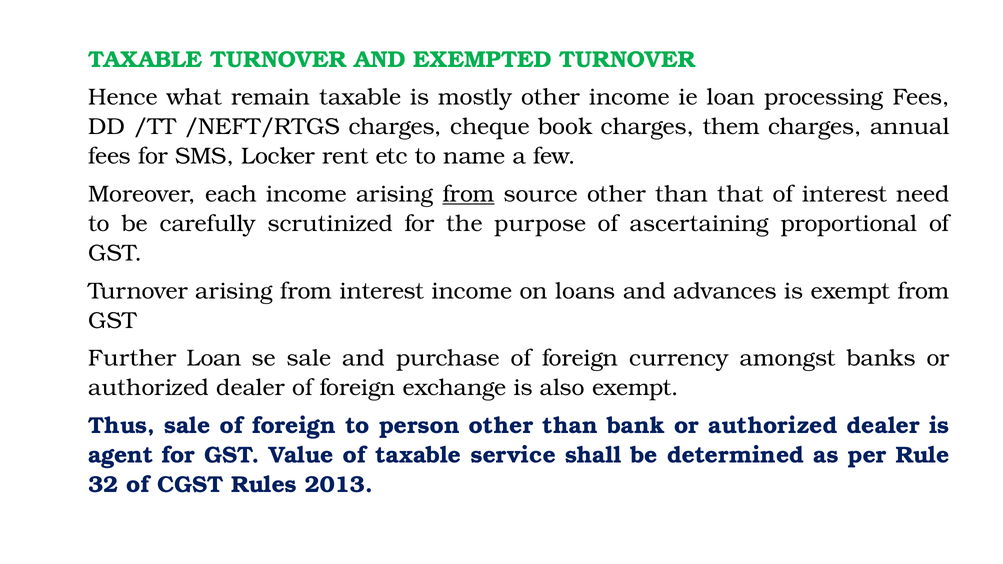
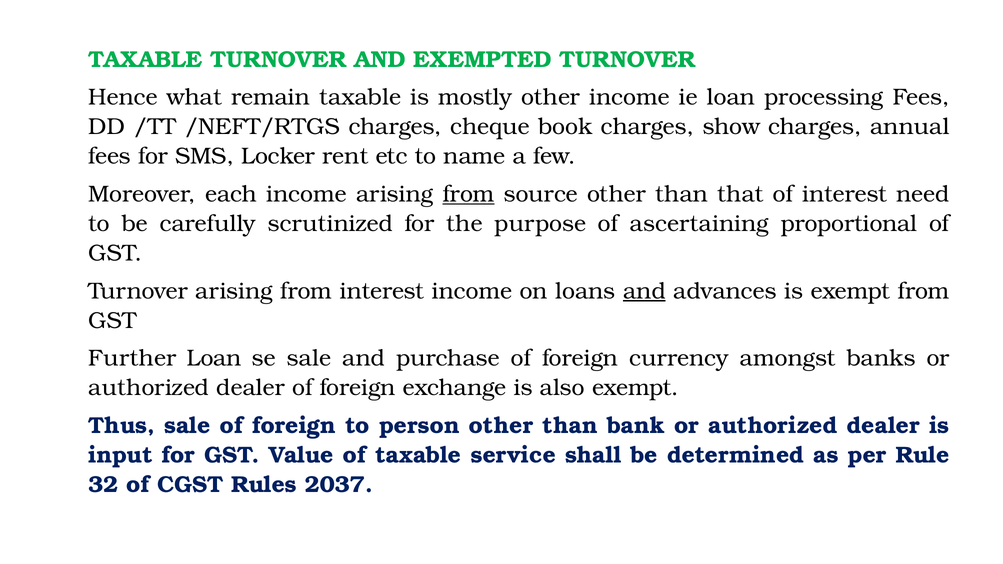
them: them -> show (731, 127)
and underline: none -> present (644, 291)
agent: agent -> input (121, 455)
2013: 2013 -> 2037 (339, 485)
